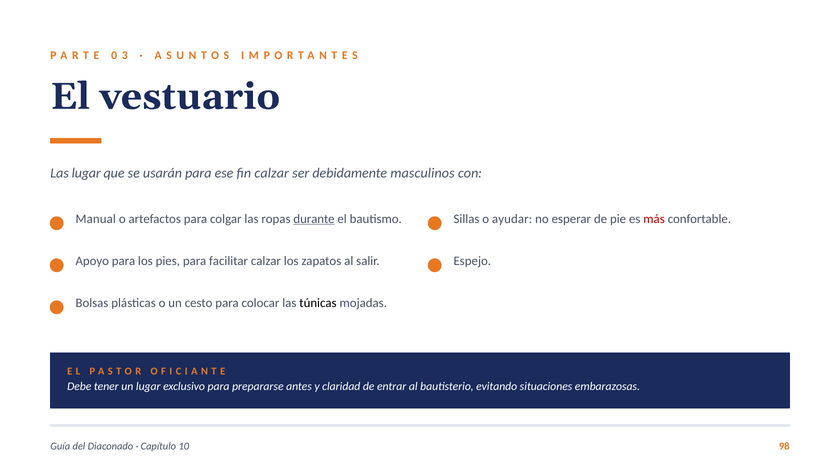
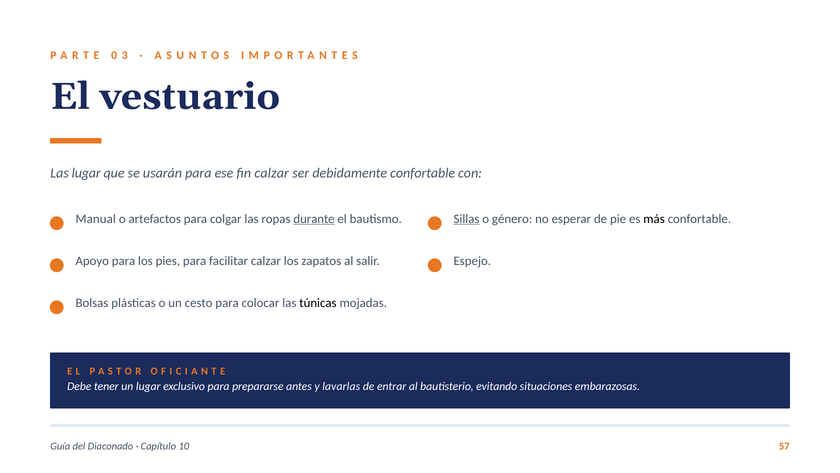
debidamente masculinos: masculinos -> confortable (423, 173)
Sillas underline: none -> present (467, 219)
ayudar: ayudar -> género (512, 219)
más colour: red -> black (654, 219)
claridad: claridad -> lavarlas (341, 386)
98: 98 -> 57 (784, 446)
